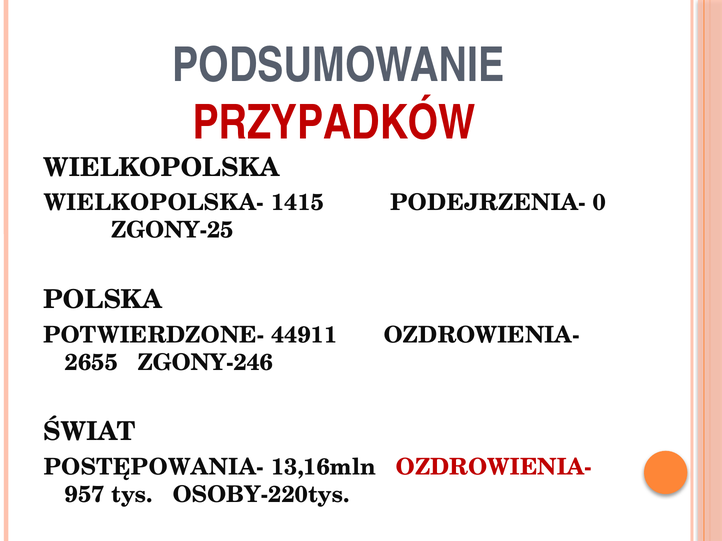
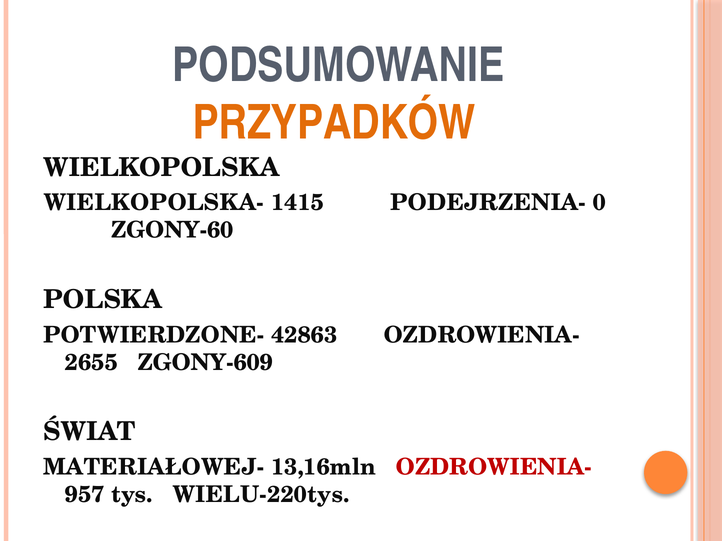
PRZYPADKÓW colour: red -> orange (334, 123)
ZGONY-25: ZGONY-25 -> ZGONY-60 (172, 231)
44911: 44911 -> 42863 (304, 335)
ZGONY-246: ZGONY-246 -> ZGONY-609 (205, 363)
POSTĘPOWANIA-: POSTĘPOWANIA- -> MATERIAŁOWEJ- (154, 468)
OSOBY-220tys: OSOBY-220tys -> WIELU-220tys (261, 495)
